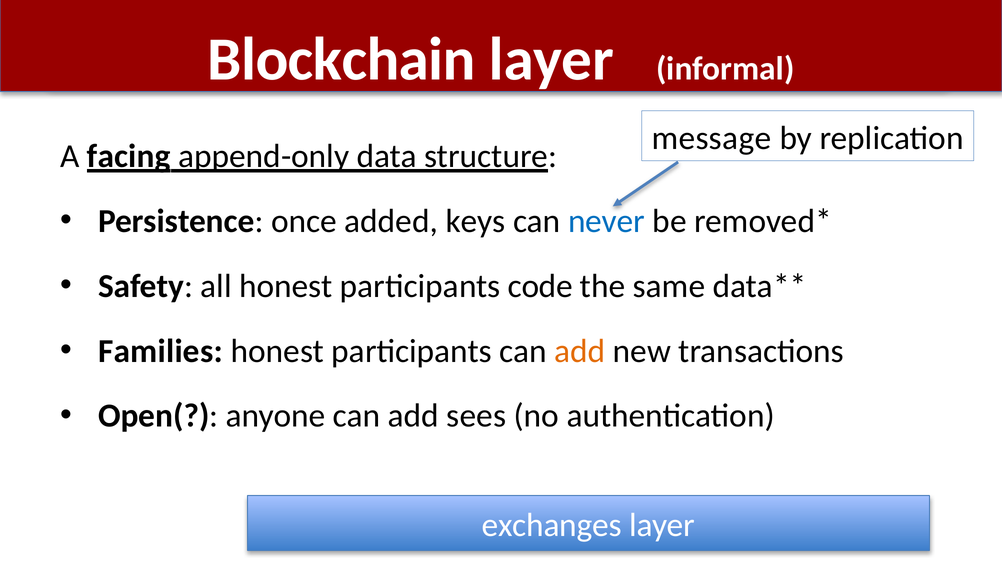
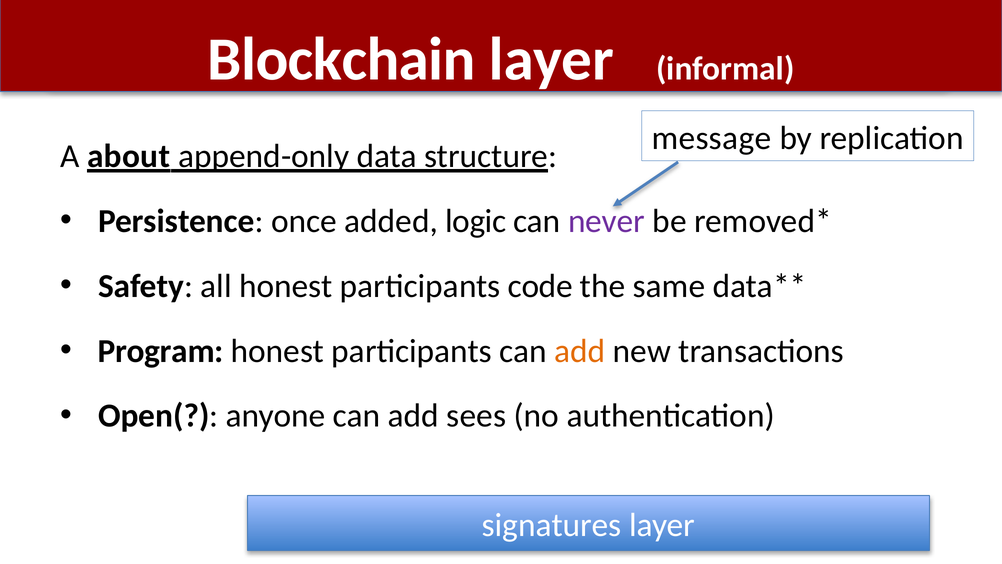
facing: facing -> about (129, 156)
keys: keys -> logic (476, 221)
never colour: blue -> purple (607, 221)
Families: Families -> Program (161, 351)
exchanges: exchanges -> signatures (552, 525)
